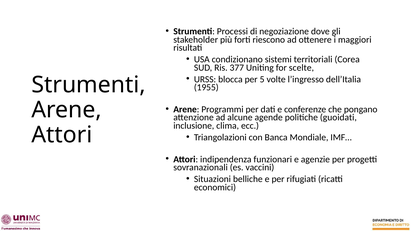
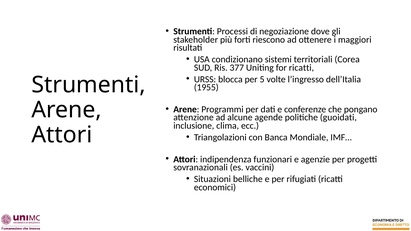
for scelte: scelte -> ricatti (301, 68)
